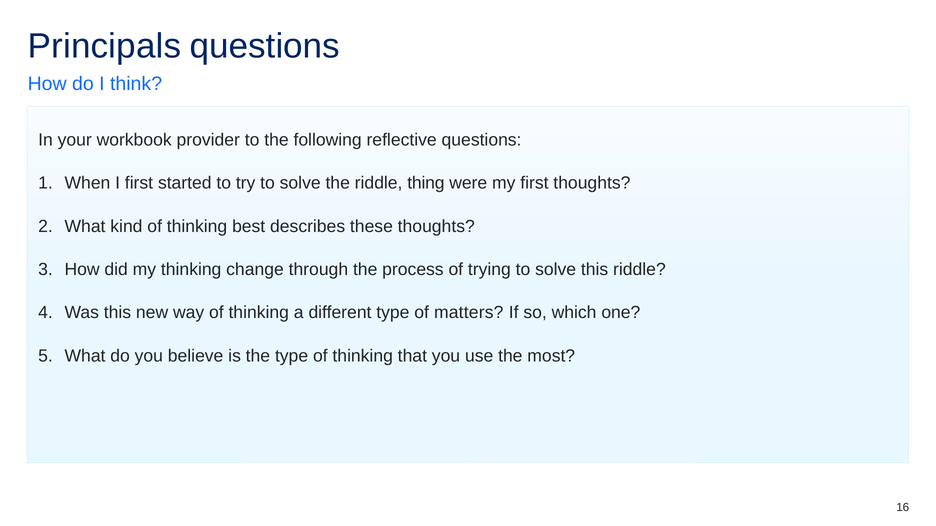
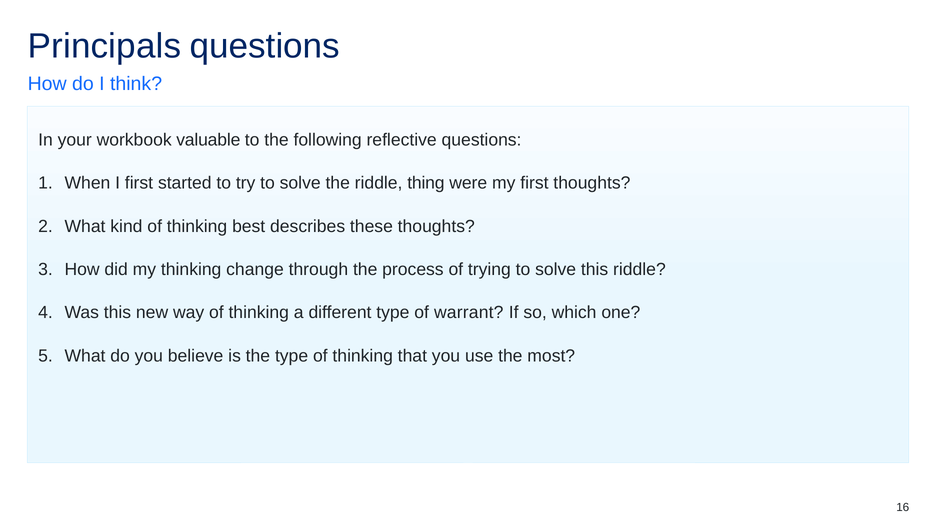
provider: provider -> valuable (208, 140)
matters: matters -> warrant (469, 313)
